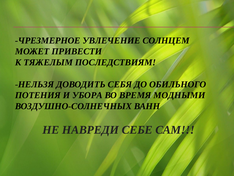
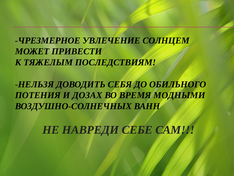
УБОРА: УБОРА -> ДОЗАХ (87, 95)
